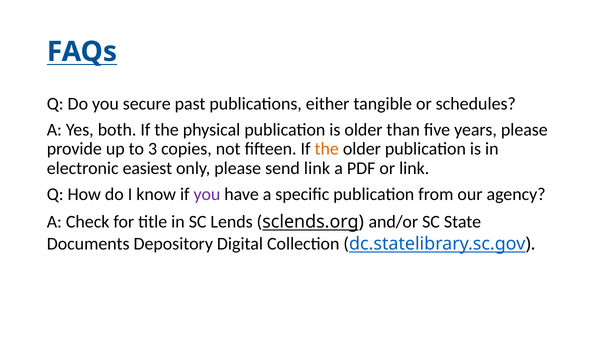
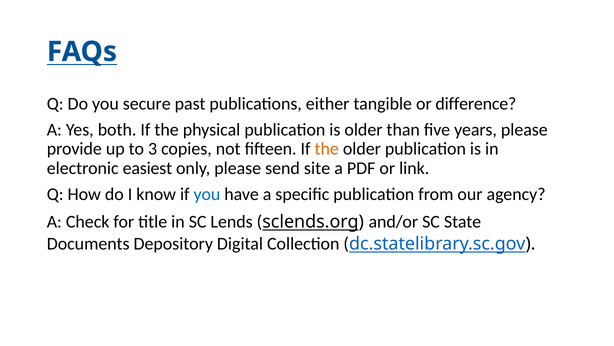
schedules: schedules -> difference (476, 104)
send link: link -> site (317, 168)
you colour: purple -> blue (207, 194)
